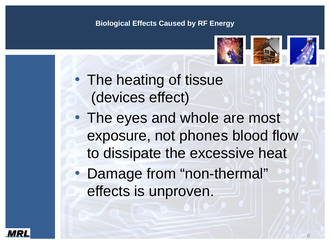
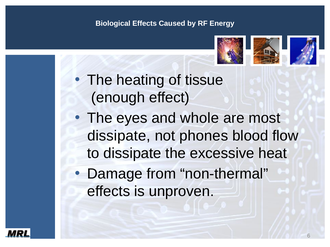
devices: devices -> enough (118, 98)
exposure: exposure -> dissipate (119, 136)
